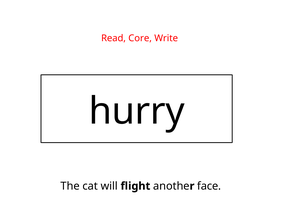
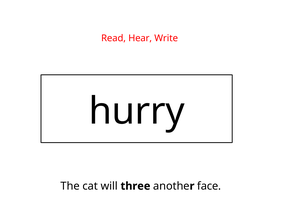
Core: Core -> Hear (140, 38)
flight: flight -> three (135, 186)
